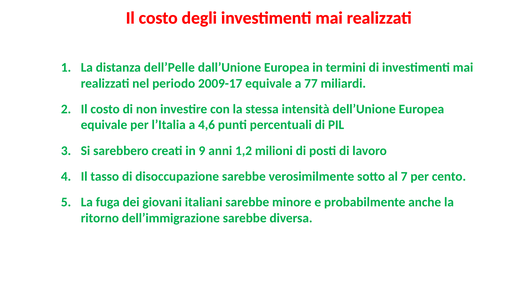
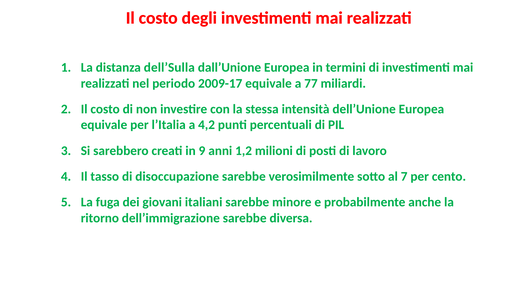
dell’Pelle: dell’Pelle -> dell’Sulla (169, 68)
4,6: 4,6 -> 4,2 (207, 125)
